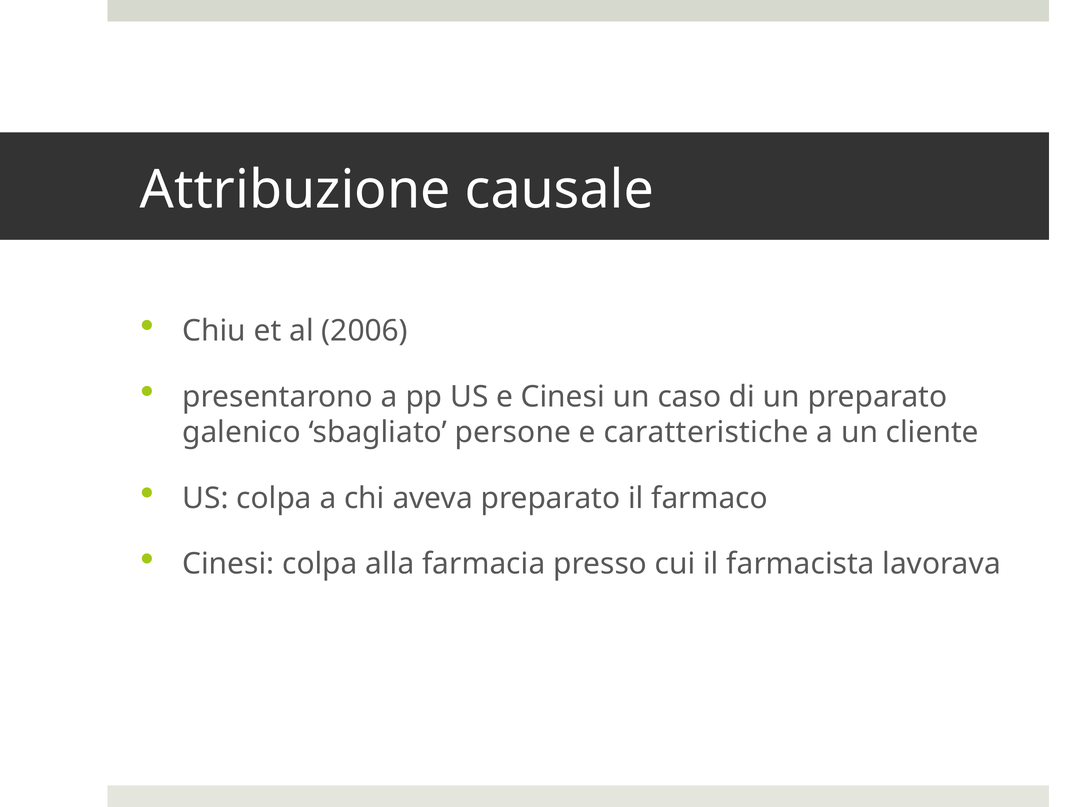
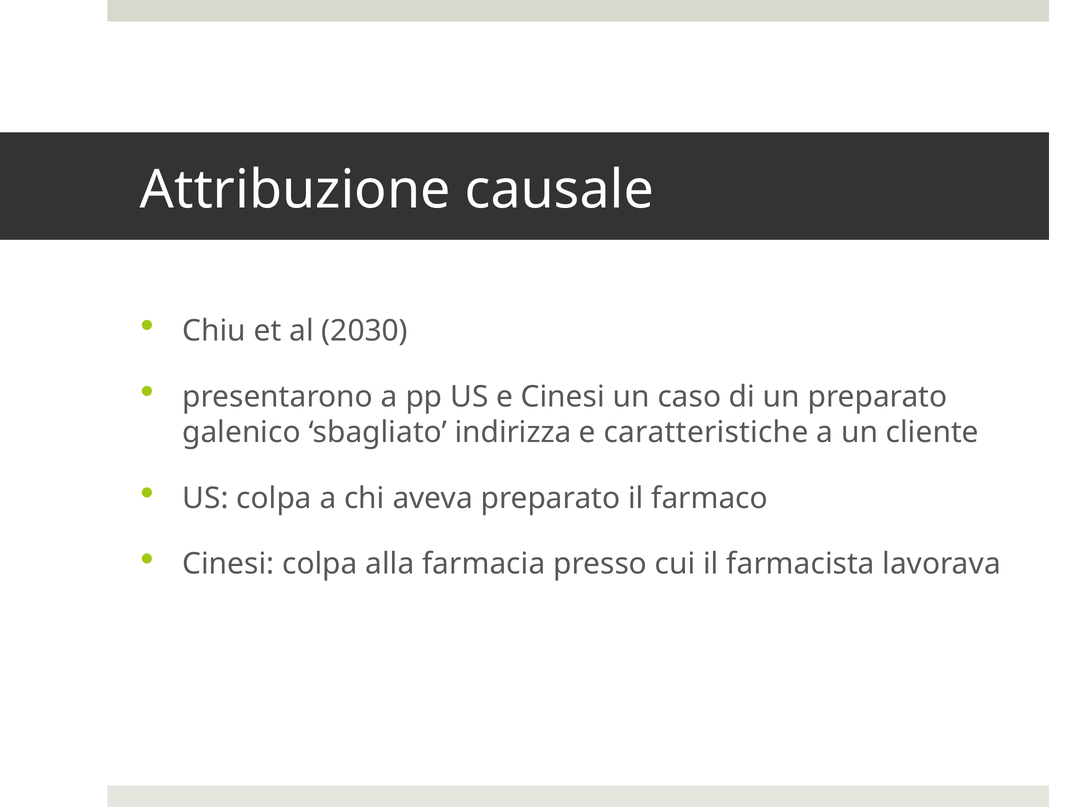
2006: 2006 -> 2030 (365, 331)
persone: persone -> indirizza (513, 433)
